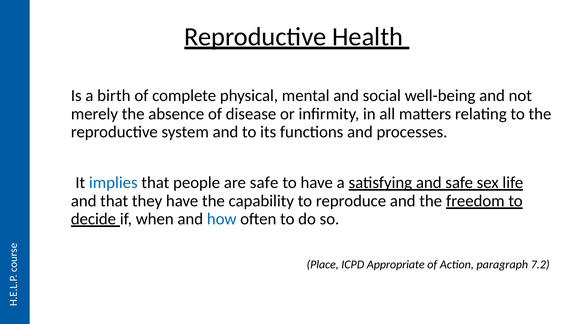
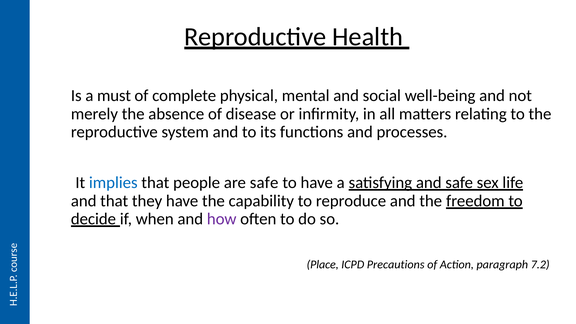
birth: birth -> must (114, 96)
how colour: blue -> purple (222, 219)
Appropriate: Appropriate -> Precautions (396, 265)
